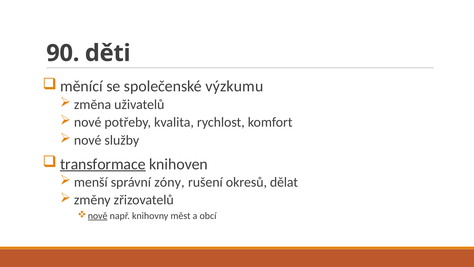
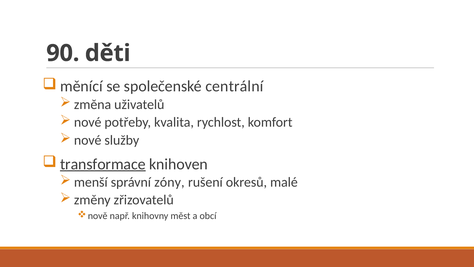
výzkumu: výzkumu -> centrální (234, 86)
dělat: dělat -> malé (284, 182)
nově underline: present -> none (98, 216)
